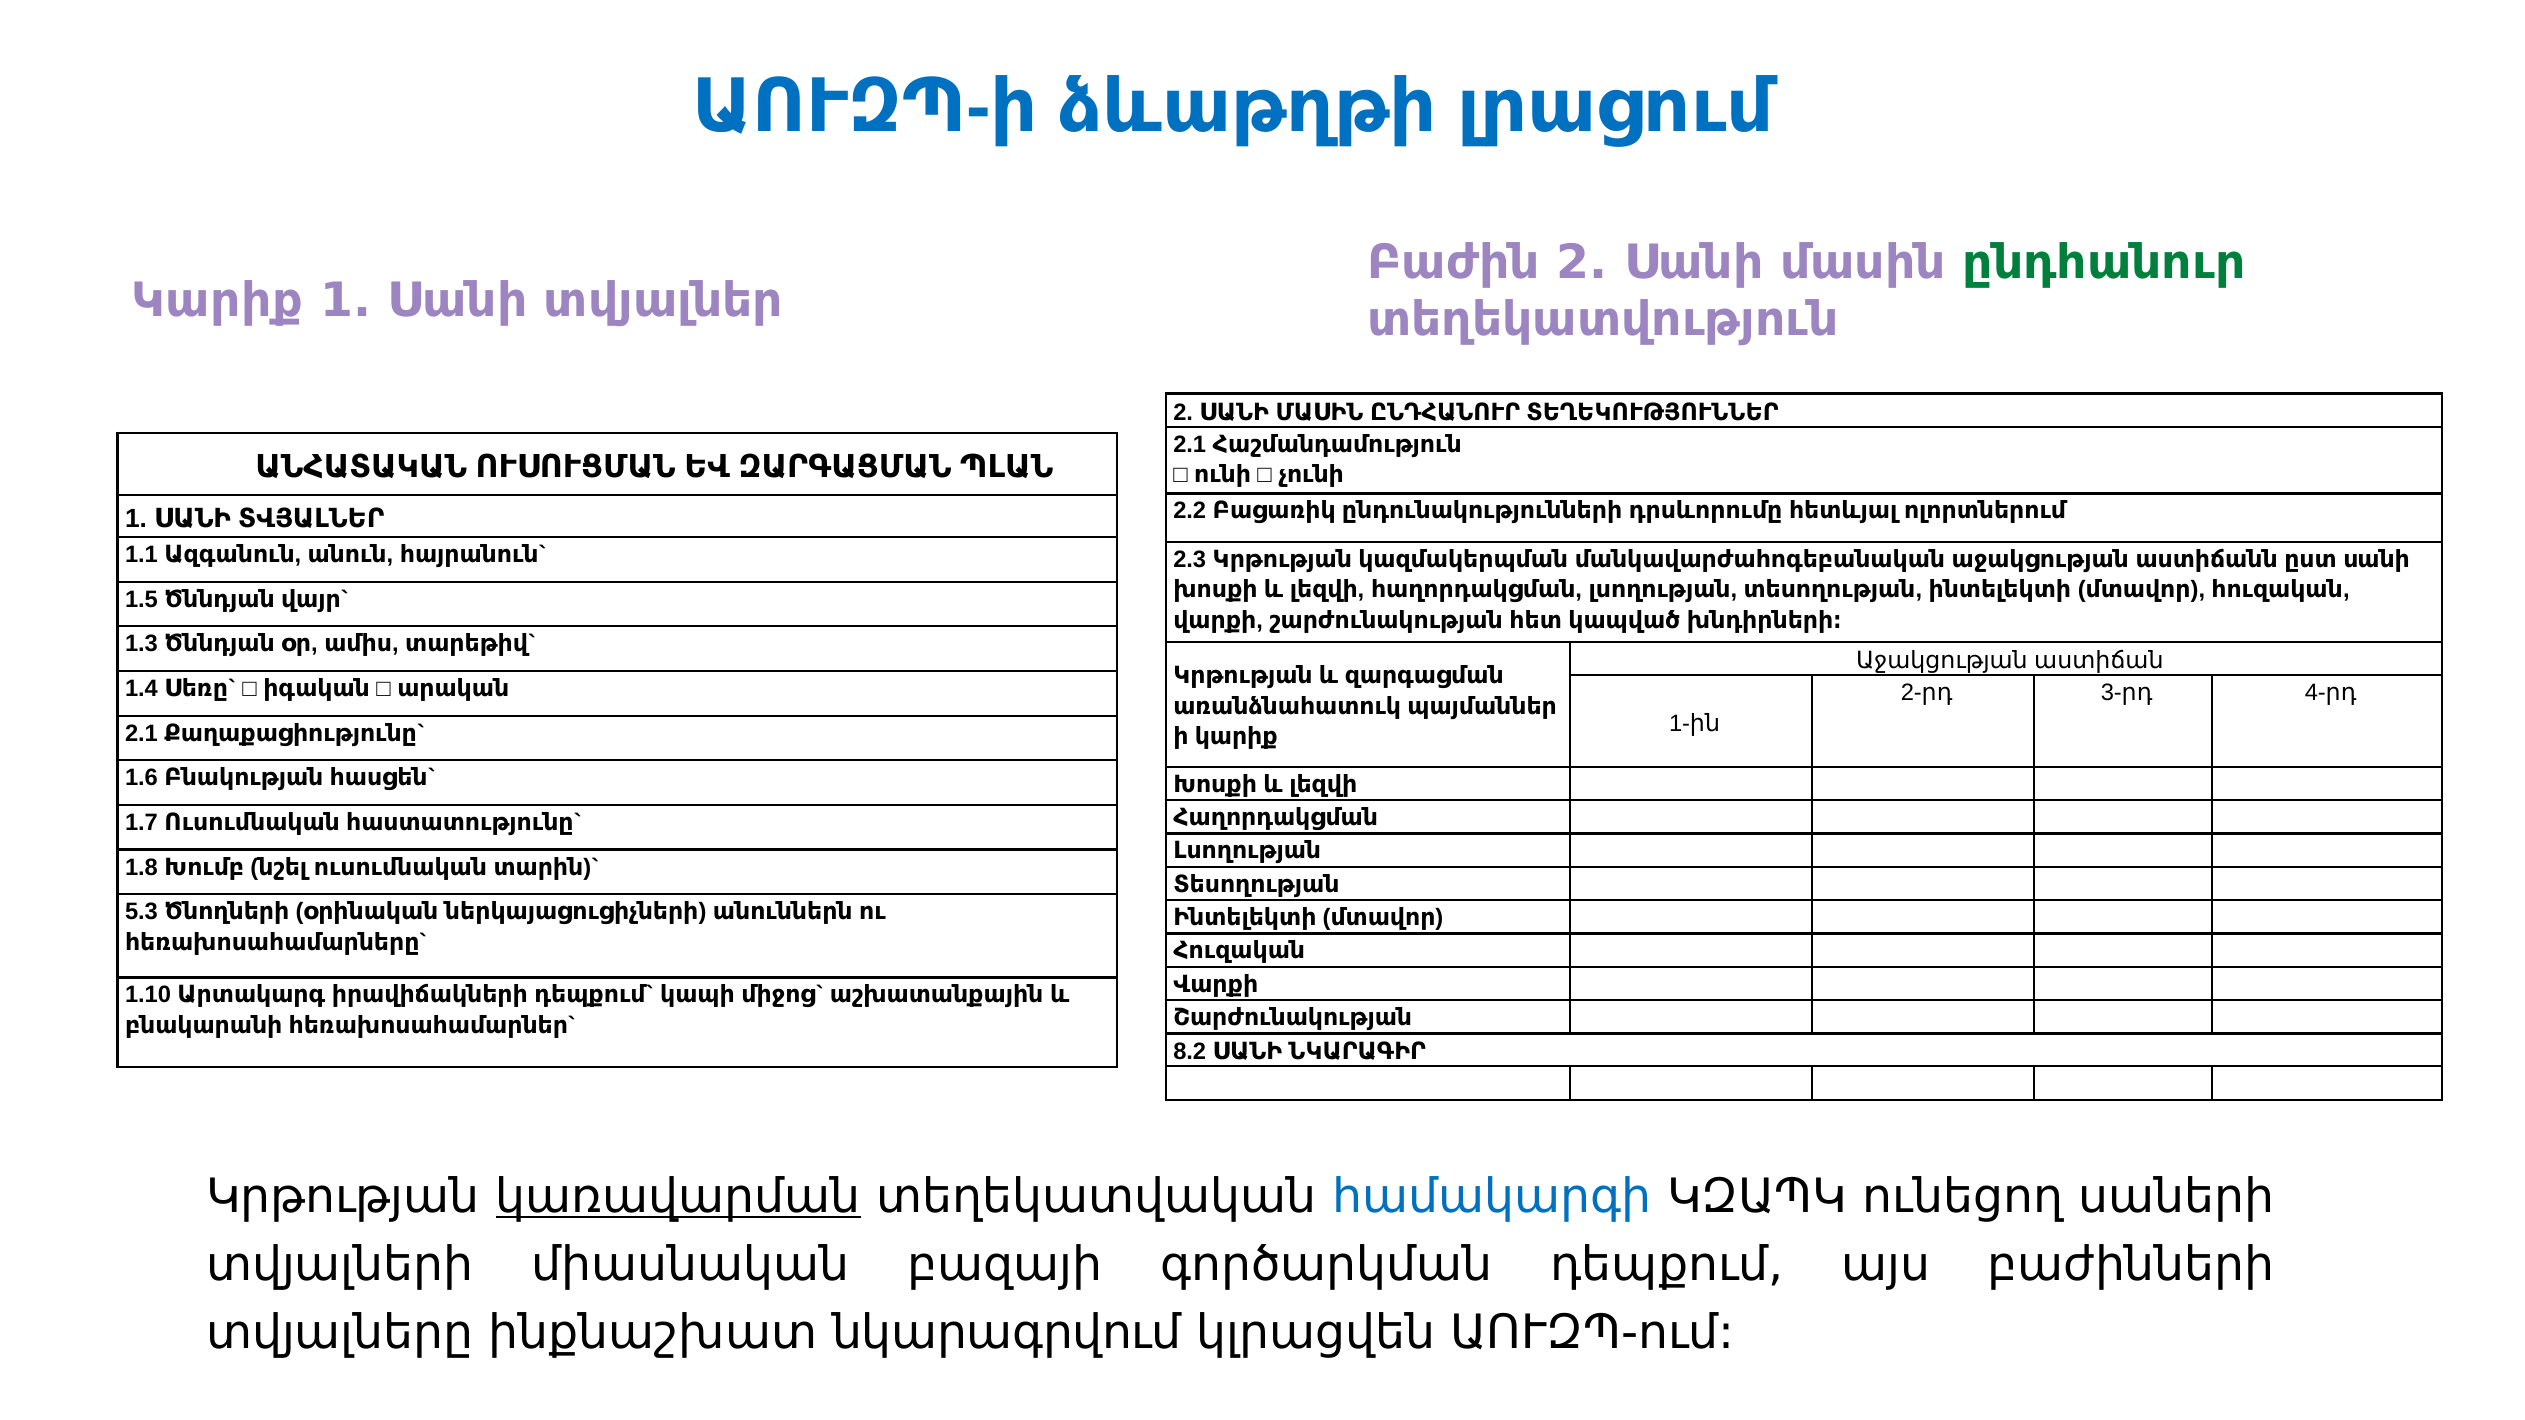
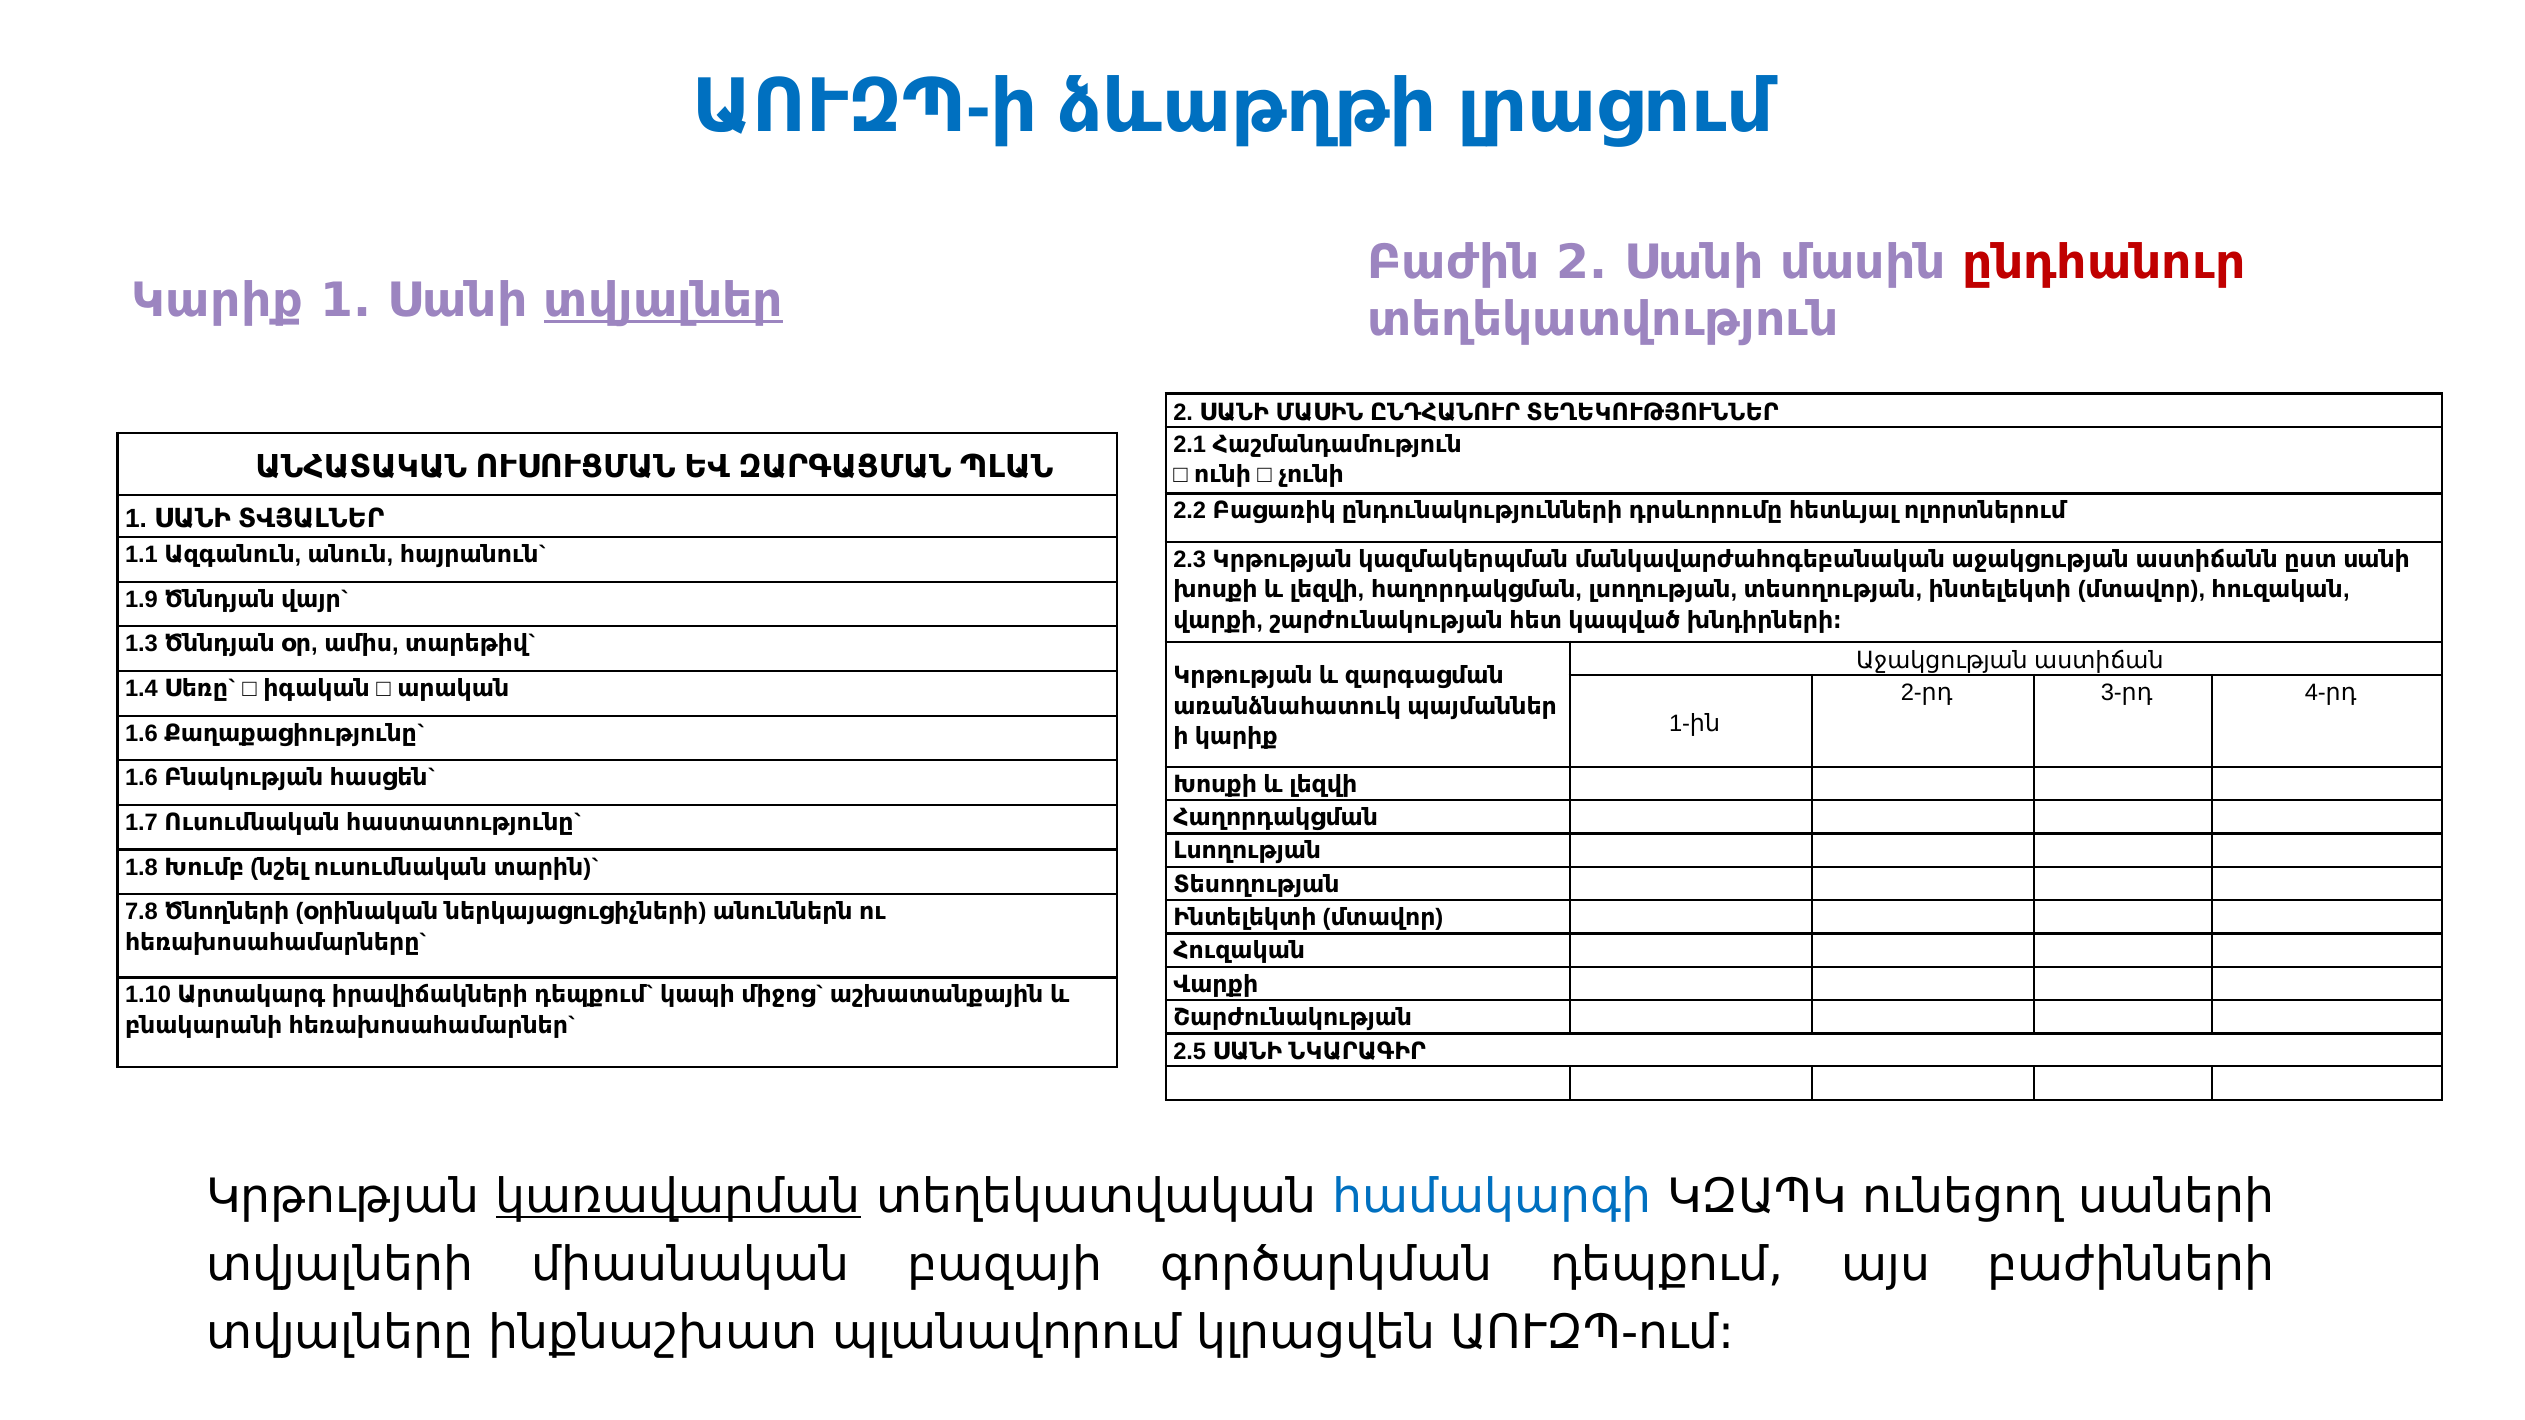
ընդհանուր colour: green -> red (2104, 263)
տվյալներ underline: none -> present (664, 301)
1.5: 1.5 -> 1.9 (141, 599)
2.1: 2.1 -> 1.6 (141, 733)
5.3: 5.3 -> 7.8 (141, 912)
8.2: 8.2 -> 2.5 (1190, 1052)
նկարագրվում: նկարագրվում -> պլանավորում (1007, 1333)
